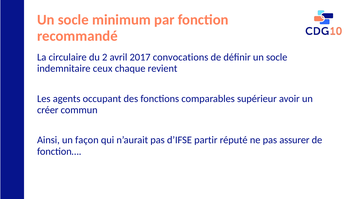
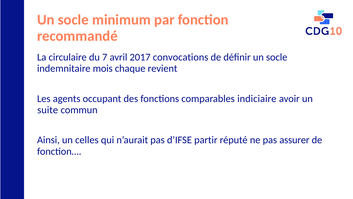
2: 2 -> 7 (105, 57)
ceux: ceux -> mois (103, 68)
supérieur: supérieur -> indiciaire (257, 98)
créer: créer -> suite (48, 110)
façon: façon -> celles (87, 140)
